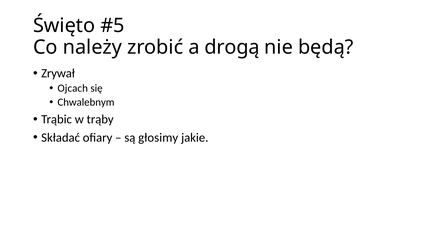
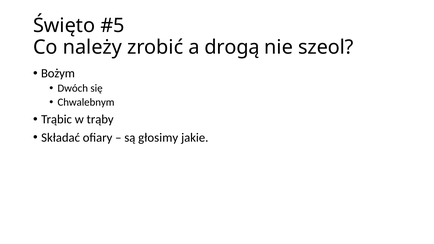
będą: będą -> szeol (326, 47)
Zrywał: Zrywał -> Bożym (58, 73)
Ojcach: Ojcach -> Dwóch (73, 88)
